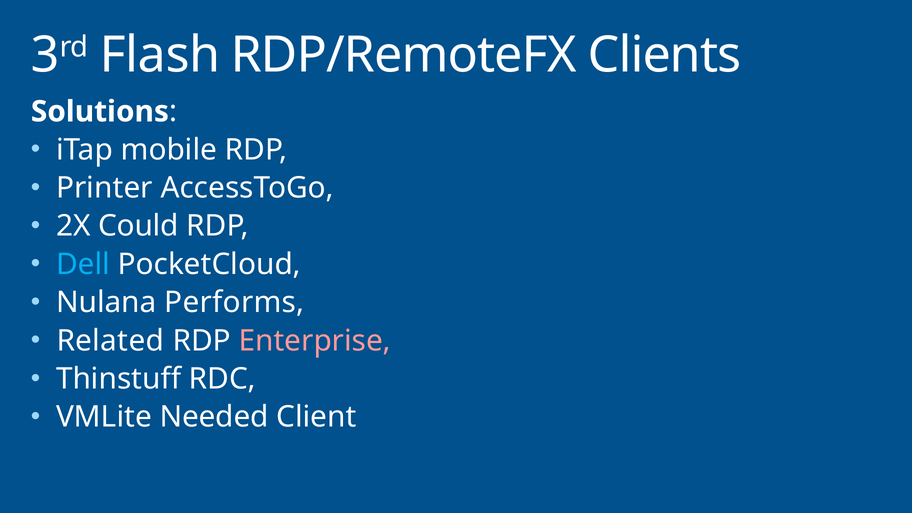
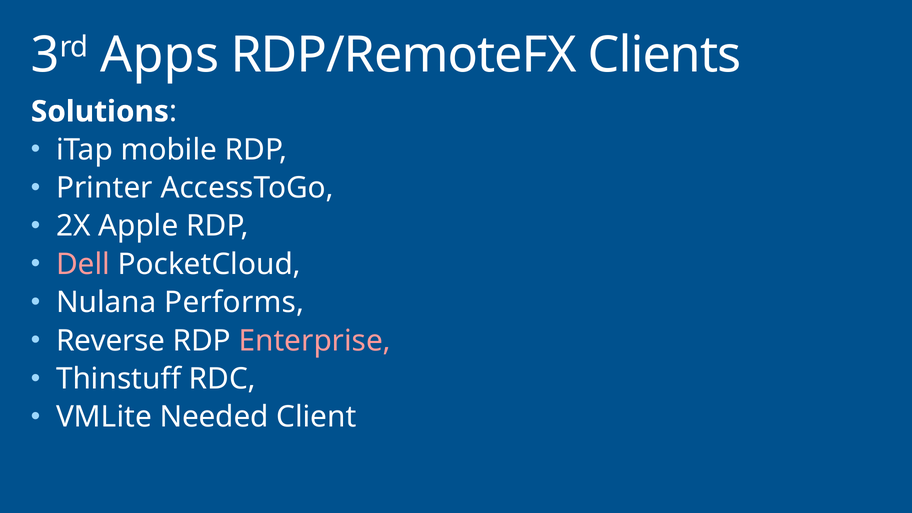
Flash: Flash -> Apps (160, 55)
Could: Could -> Apple (138, 226)
Dell colour: light blue -> pink (83, 264)
Related: Related -> Reverse (111, 341)
